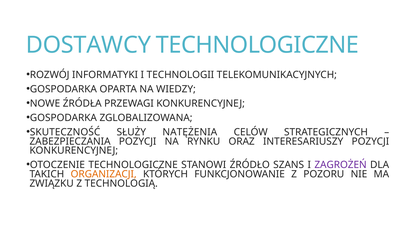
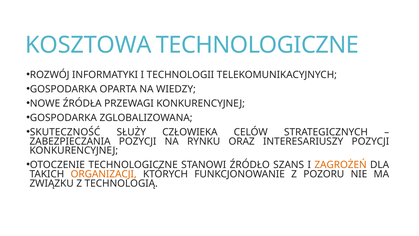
DOSTAWCY: DOSTAWCY -> KOSZTOWA (88, 45)
NATĘŻENIA: NATĘŻENIA -> CZŁOWIEKA (190, 132)
ZAGROŻEŃ colour: purple -> orange (341, 165)
